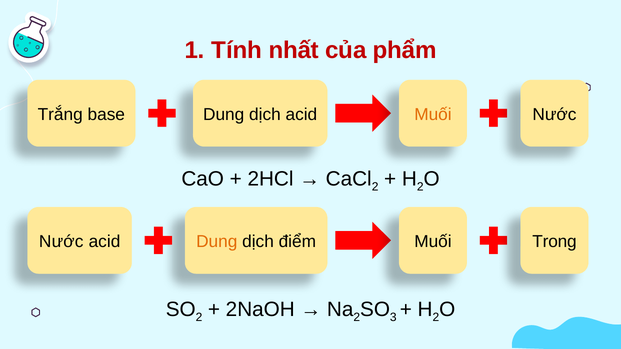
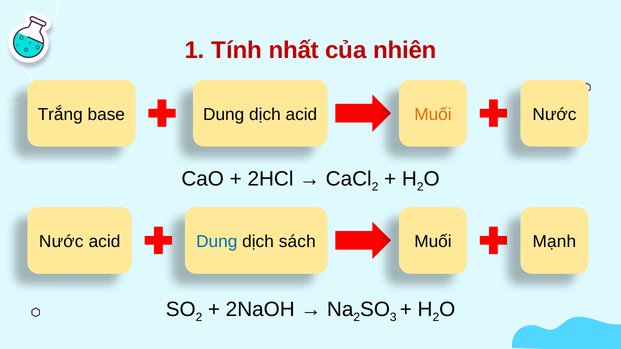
phẩm: phẩm -> nhiên (405, 50)
Dung colour: orange -> blue (217, 242)
điểm: điểm -> sách (297, 242)
Trong: Trong -> Mạnh (554, 242)
